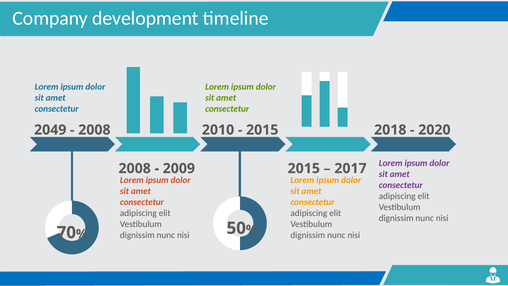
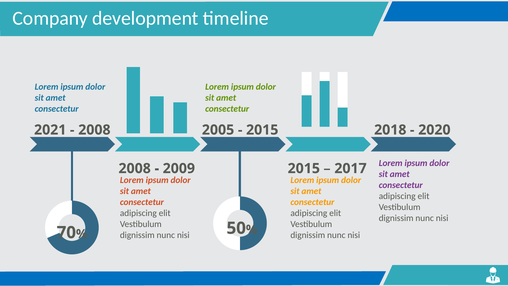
2049: 2049 -> 2021 (50, 130)
2010: 2010 -> 2005 (218, 130)
